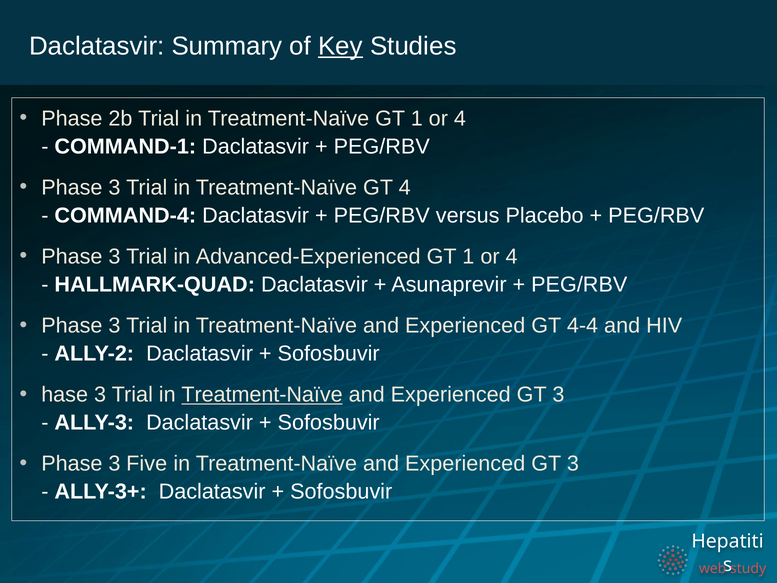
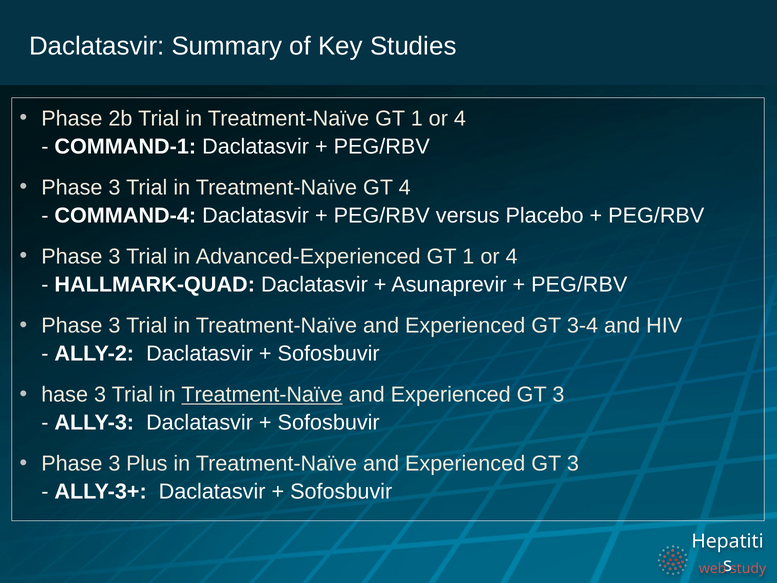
Key underline: present -> none (341, 46)
4-4: 4-4 -> 3-4 (583, 326)
Five: Five -> Plus (147, 464)
